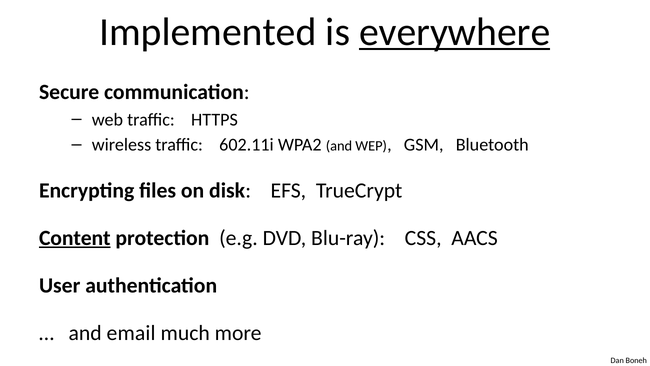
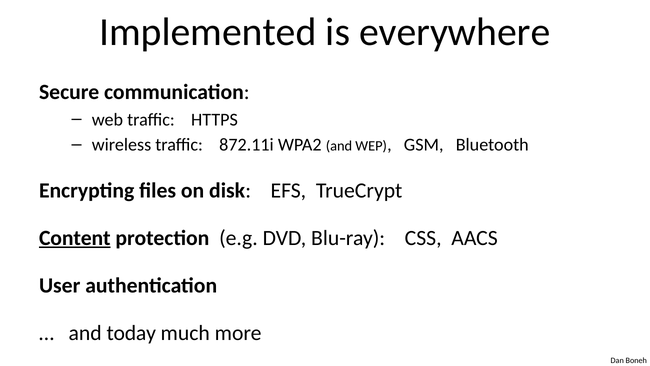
everywhere underline: present -> none (455, 32)
602.11i: 602.11i -> 872.11i (246, 145)
email: email -> today (131, 333)
